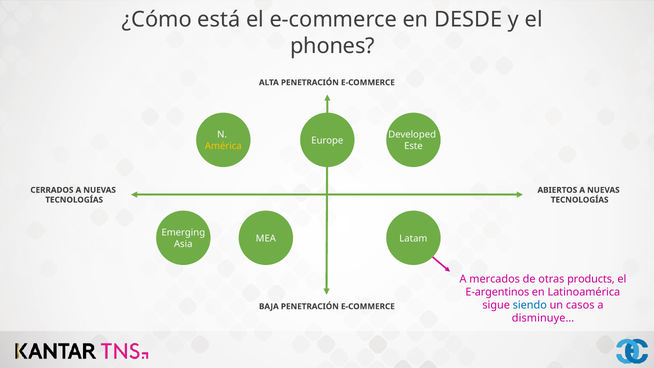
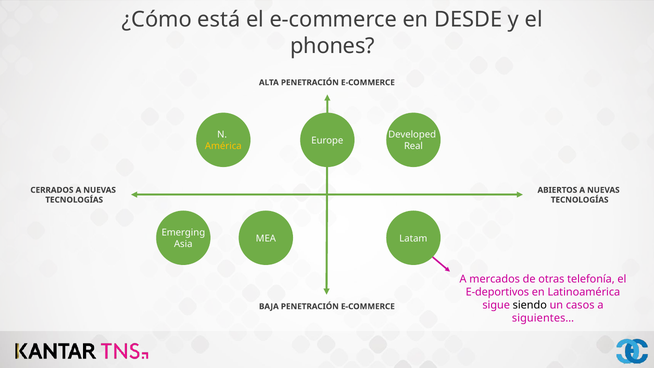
Este: Este -> Real (413, 146)
products: products -> telefonía (591, 279)
E-argentinos: E-argentinos -> E-deportivos (497, 292)
siendo colour: blue -> black (530, 305)
disminuye…: disminuye… -> siguientes… (543, 318)
